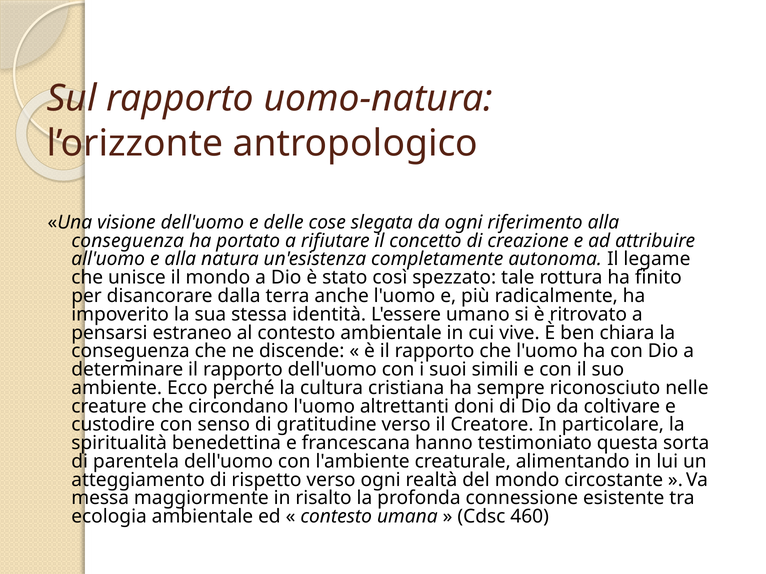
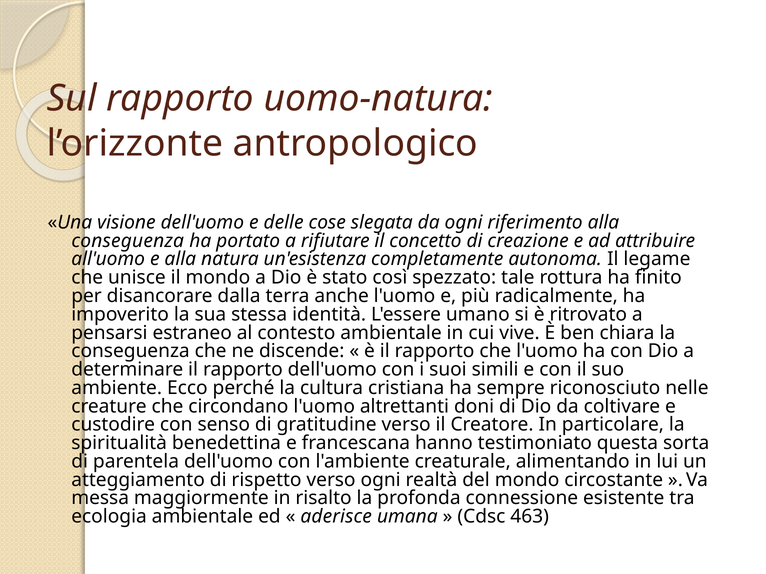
contesto: contesto -> aderisce (336, 517)
460: 460 -> 463 (530, 517)
